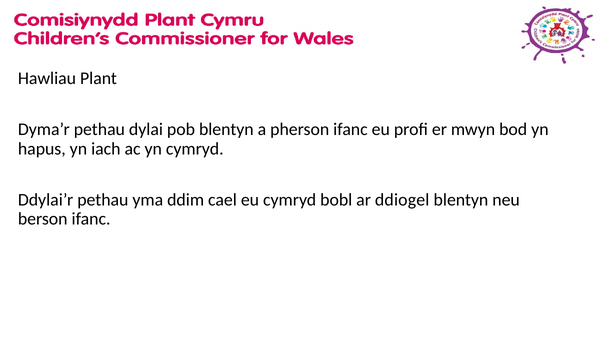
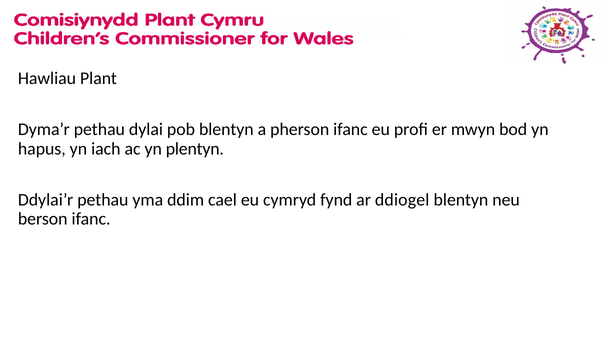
yn cymryd: cymryd -> plentyn (195, 149)
bobl: bobl -> fynd (336, 200)
